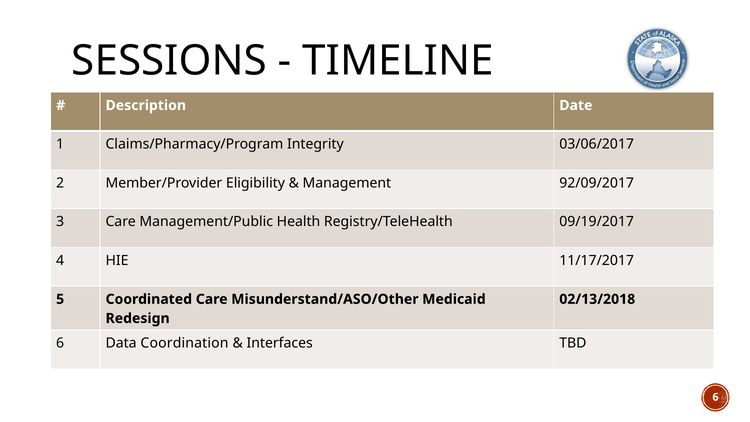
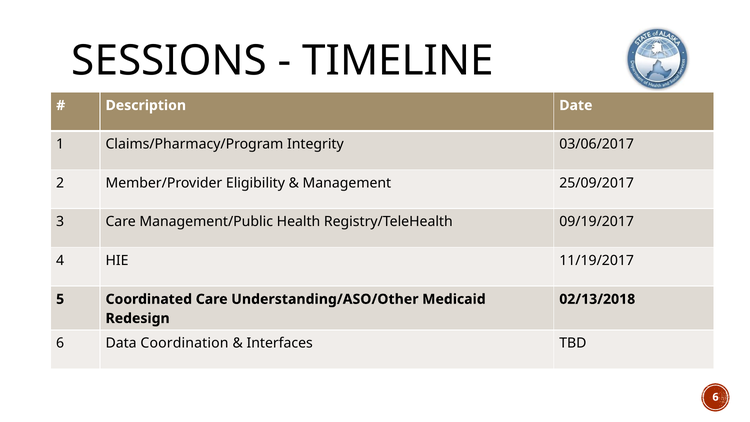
92/09/2017: 92/09/2017 -> 25/09/2017 (597, 183)
11/17/2017: 11/17/2017 -> 11/19/2017 (597, 260)
Misunderstand/ASO/Other: Misunderstand/ASO/Other -> Understanding/ASO/Other (325, 299)
